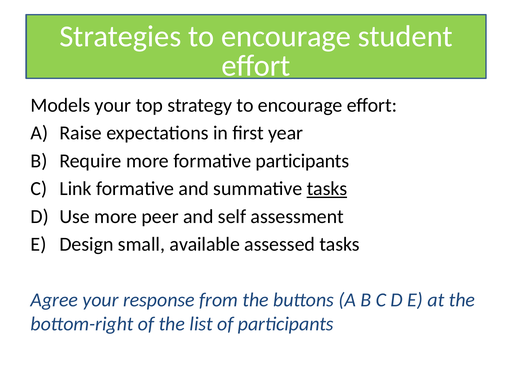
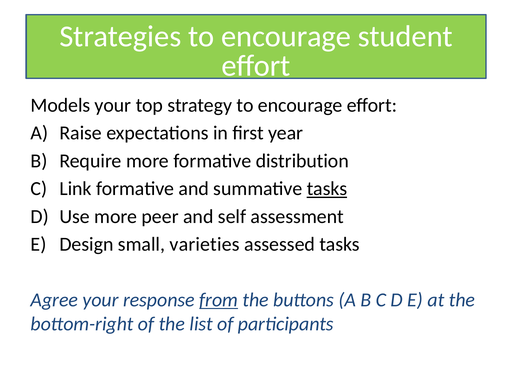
formative participants: participants -> distribution (302, 161)
available: available -> varieties (205, 245)
from underline: none -> present (219, 300)
